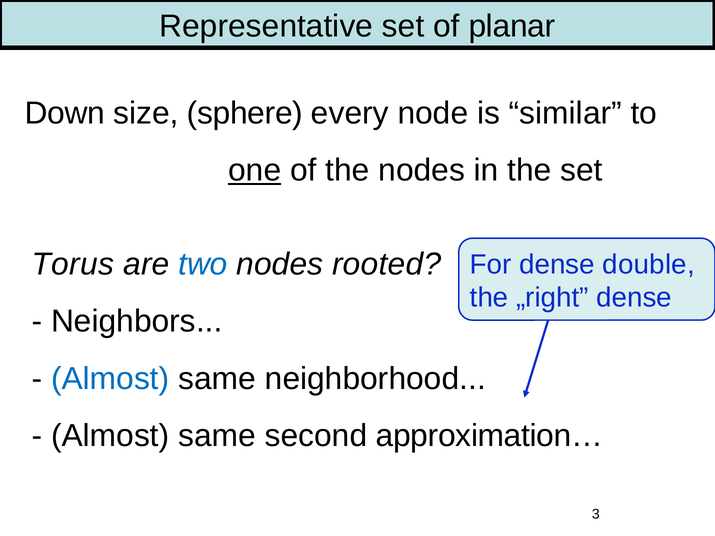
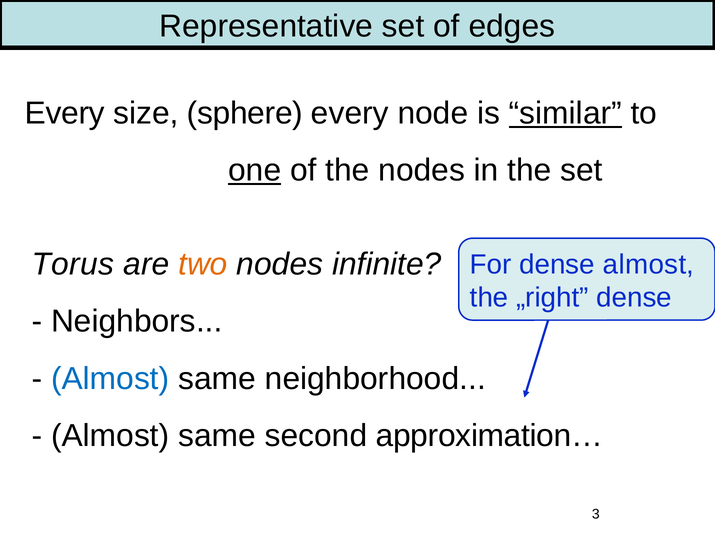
planar: planar -> edges (512, 26)
Down: Down -> Every (65, 113)
similar underline: none -> present (565, 113)
two colour: blue -> orange (203, 264)
rooted: rooted -> infinite (387, 264)
dense double: double -> almost (649, 265)
